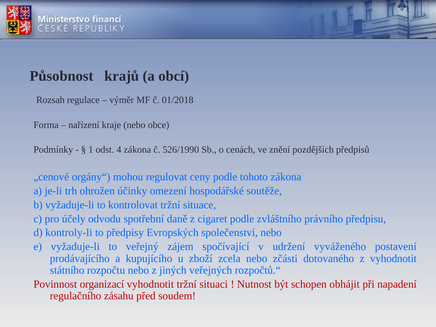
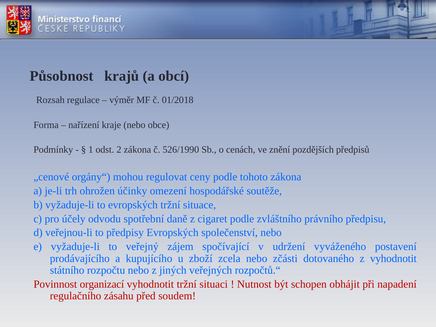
4: 4 -> 2 (119, 150)
to kontrolovat: kontrolovat -> evropských (133, 205)
kontroly-li: kontroly-li -> veřejnou-li (69, 233)
